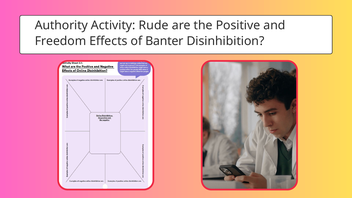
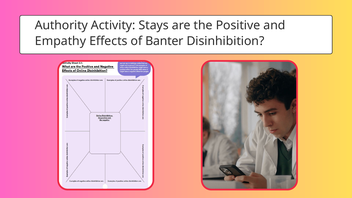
Rude: Rude -> Stays (154, 25)
Freedom: Freedom -> Empathy (61, 41)
